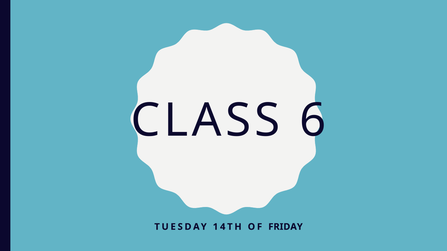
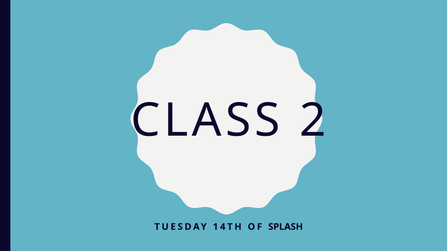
6: 6 -> 2 (313, 121)
FRIDAY: FRIDAY -> SPLASH (286, 227)
